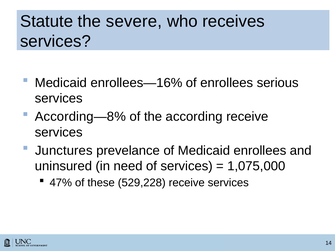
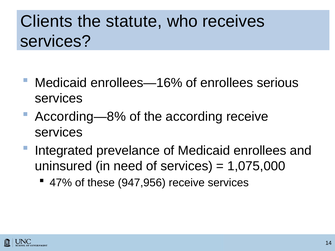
Statute: Statute -> Clients (47, 21)
severe: severe -> statute (134, 21)
Junctures: Junctures -> Integrated (64, 151)
529,228: 529,228 -> 947,956 (142, 183)
